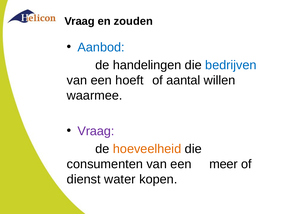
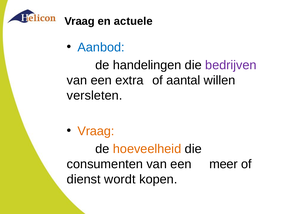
zouden: zouden -> actuele (133, 21)
bedrijven colour: blue -> purple (231, 65)
hoeft: hoeft -> extra (129, 80)
waarmee: waarmee -> versleten (95, 95)
Vraag colour: purple -> orange (96, 131)
water: water -> wordt (120, 179)
